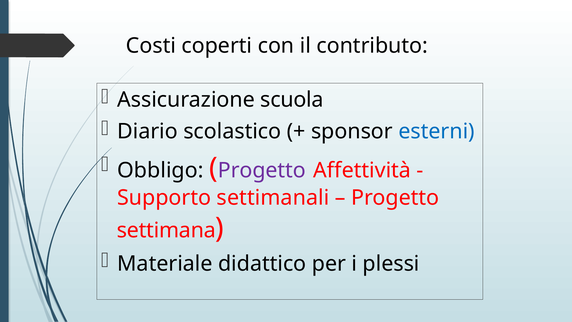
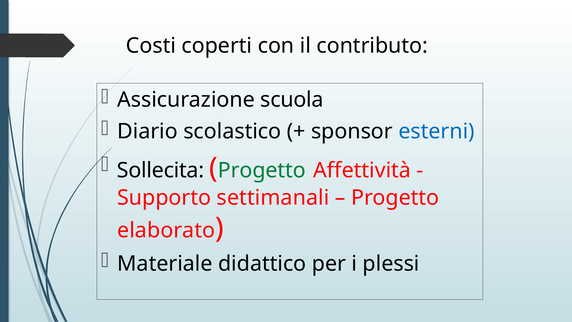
Obbligo: Obbligo -> Sollecita (161, 170)
Progetto colour: purple -> green (262, 170)
settimana: settimana -> elaborato (166, 230)
